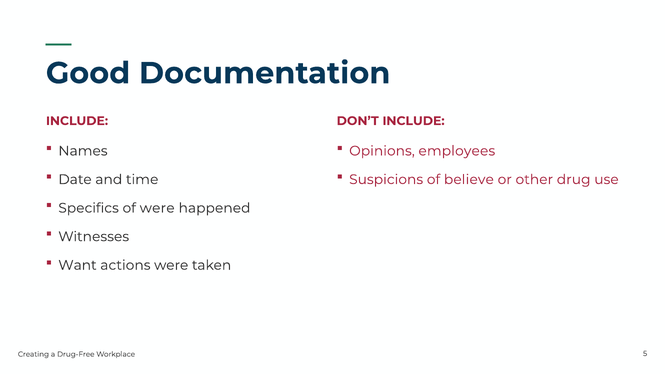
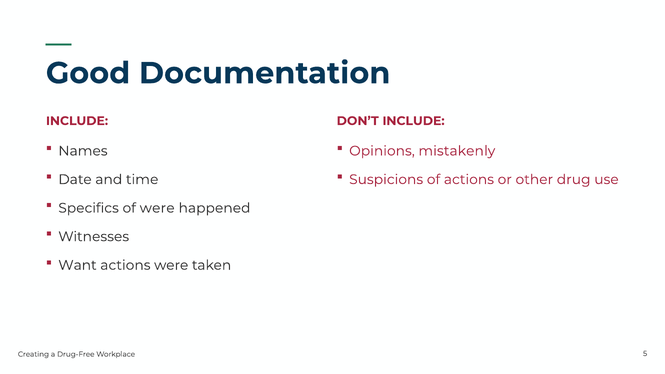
employees: employees -> mistakenly (457, 151)
of believe: believe -> actions (469, 180)
